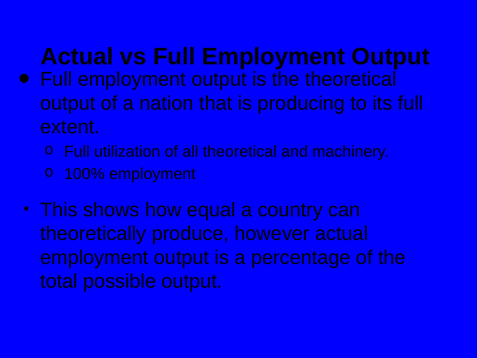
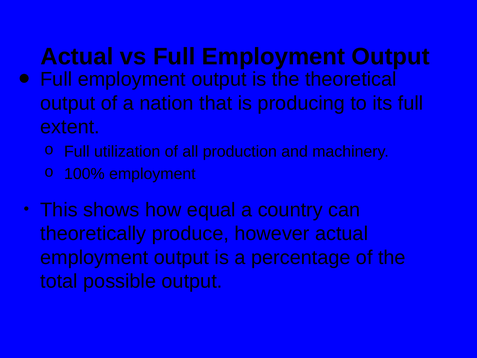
all theoretical: theoretical -> production (240, 151)
